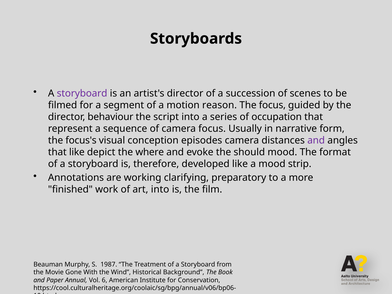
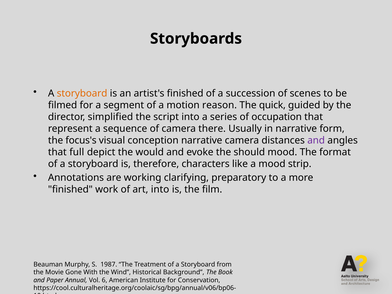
storyboard colour: purple -> orange (82, 93)
artist's director: director -> finished (185, 93)
The focus: focus -> quick (272, 105)
behaviour: behaviour -> simplified (110, 117)
camera focus: focus -> there (212, 129)
conception episodes: episodes -> narrative (202, 140)
that like: like -> full (77, 152)
where: where -> would (150, 152)
developed: developed -> characters (206, 164)
